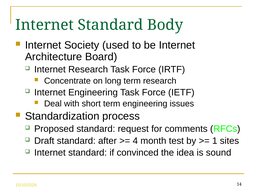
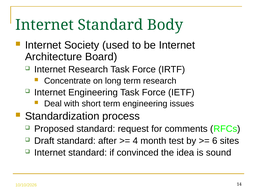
1: 1 -> 6 (215, 141)
